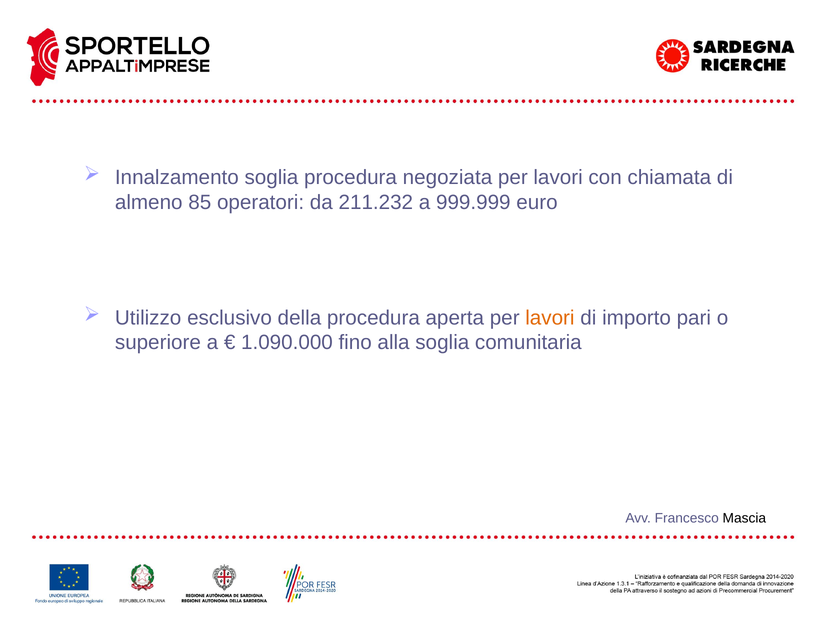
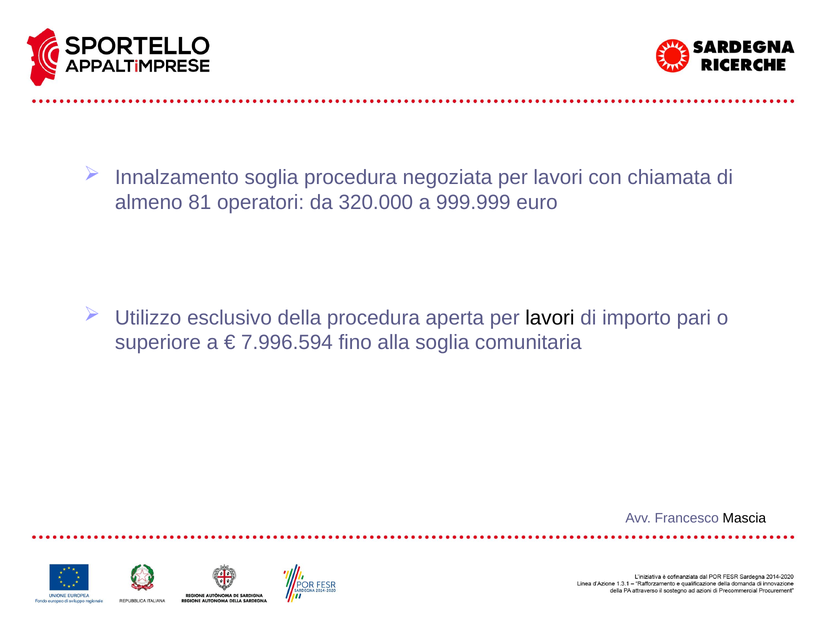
85: 85 -> 81 (200, 202)
211.232: 211.232 -> 320.000 (376, 202)
lavori colour: orange -> black (550, 318)
1.090.000: 1.090.000 -> 7.996.594 (287, 343)
